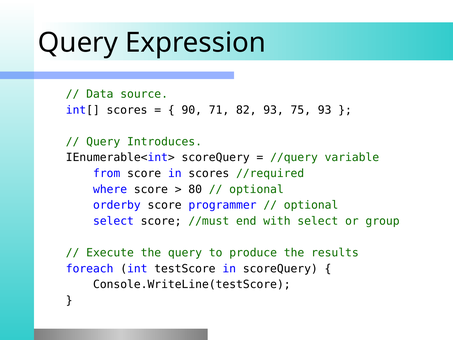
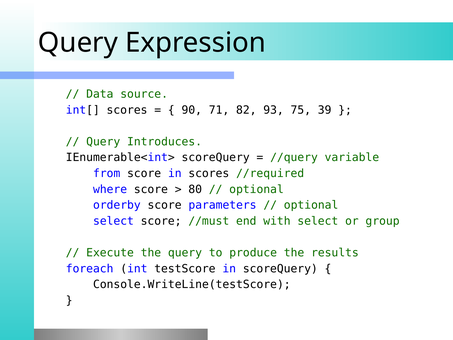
75 93: 93 -> 39 (325, 110)
programmer: programmer -> parameters (223, 205)
